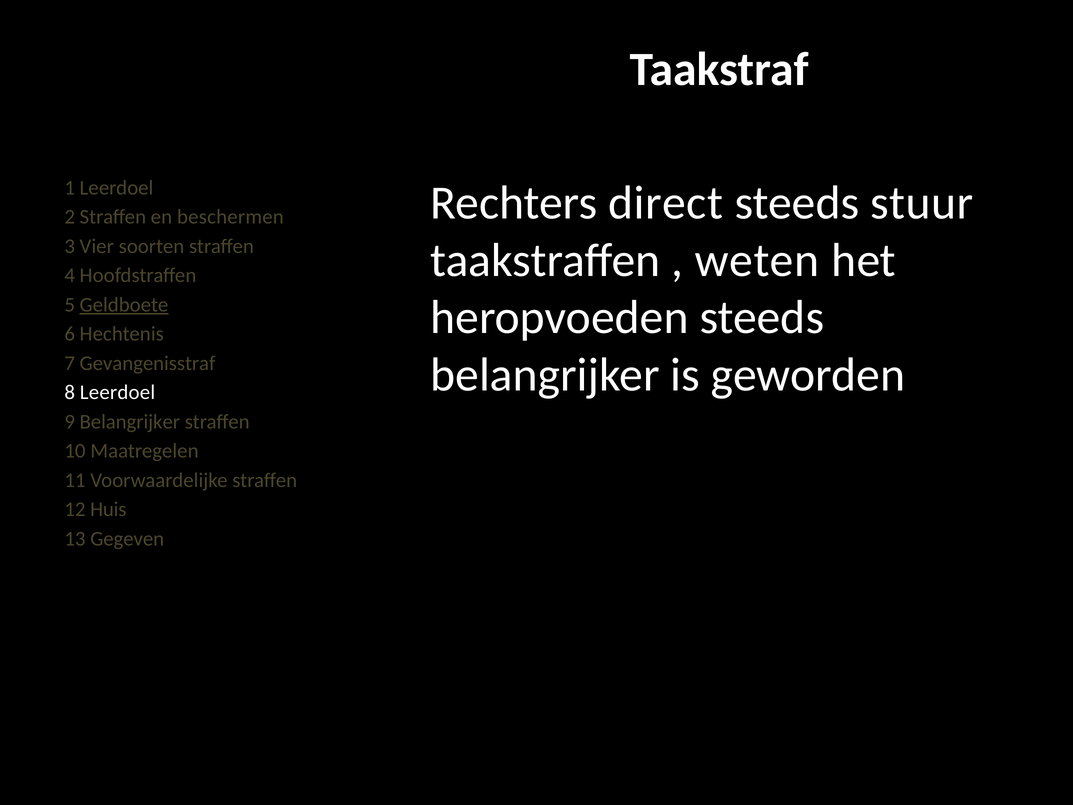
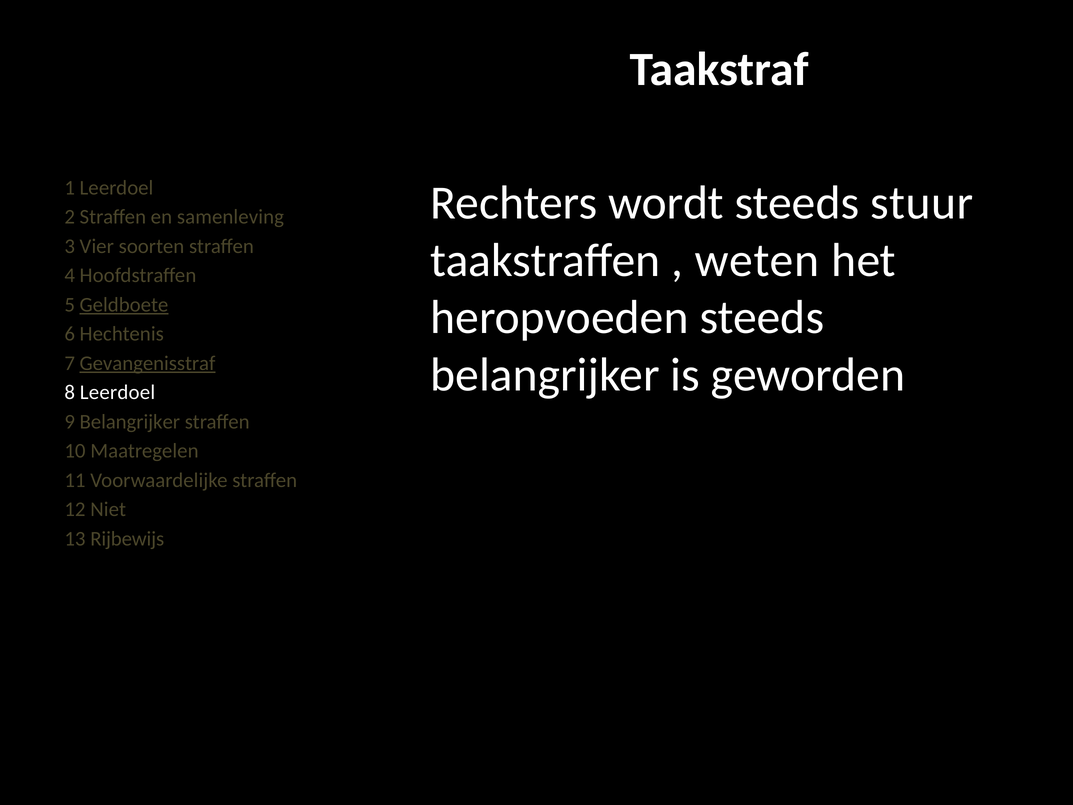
direct: direct -> wordt (666, 203)
beschermen: beschermen -> samenleving (230, 217)
Gevangenisstraf underline: none -> present (147, 363)
Huis: Huis -> Niet (108, 509)
Gegeven: Gegeven -> Rijbewijs (127, 539)
